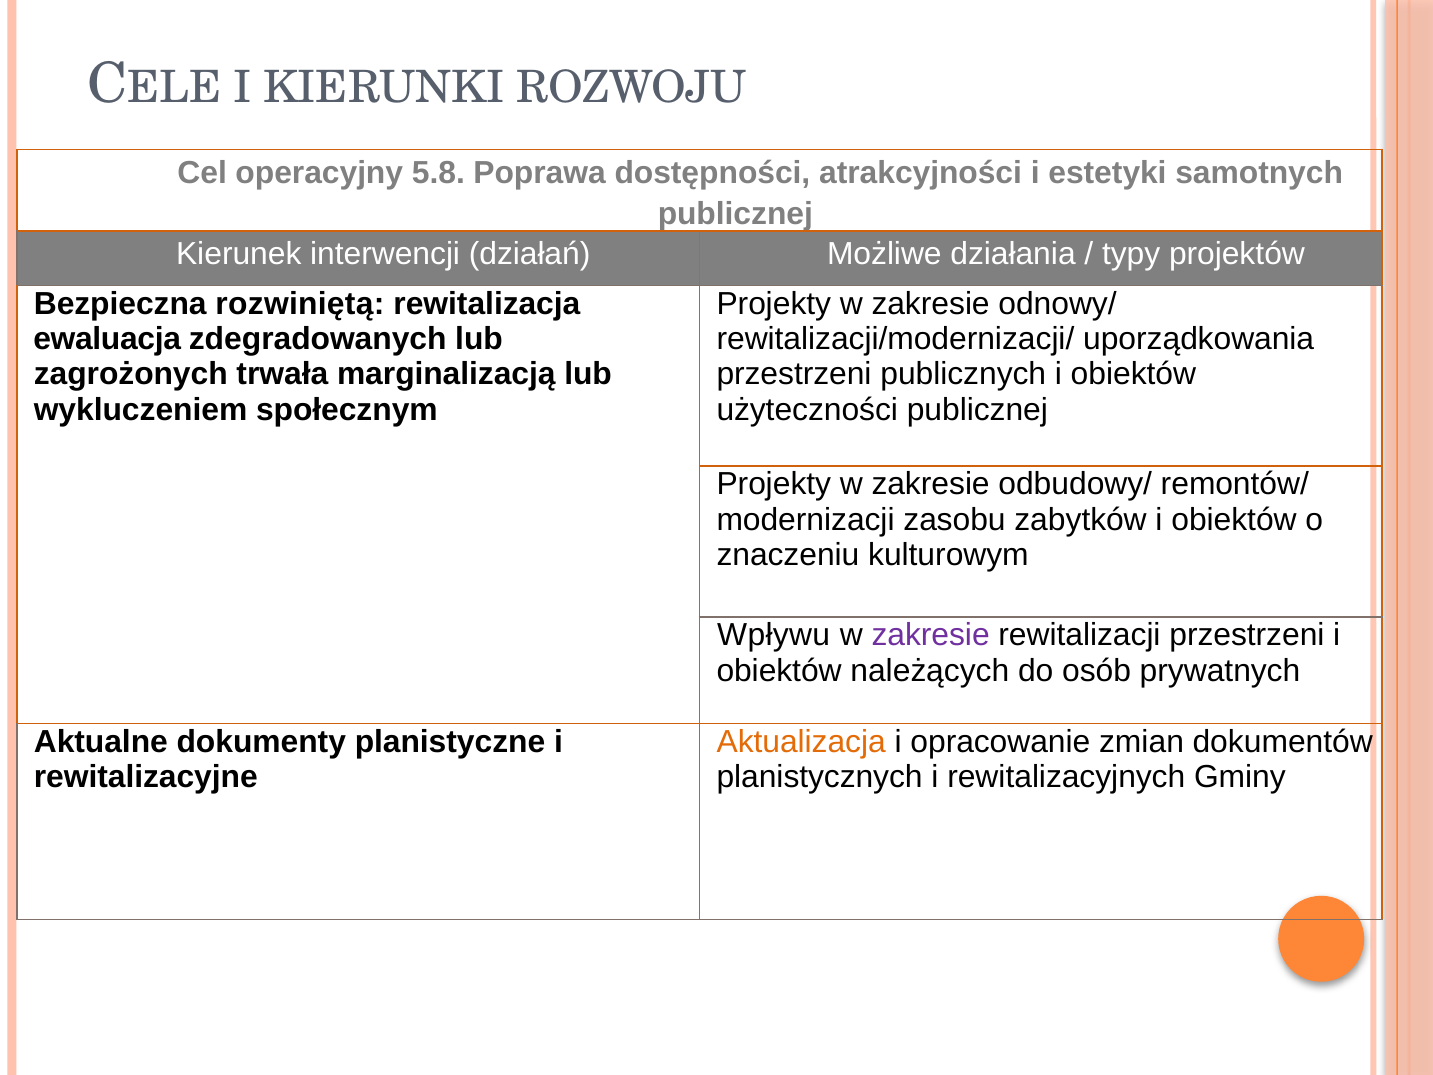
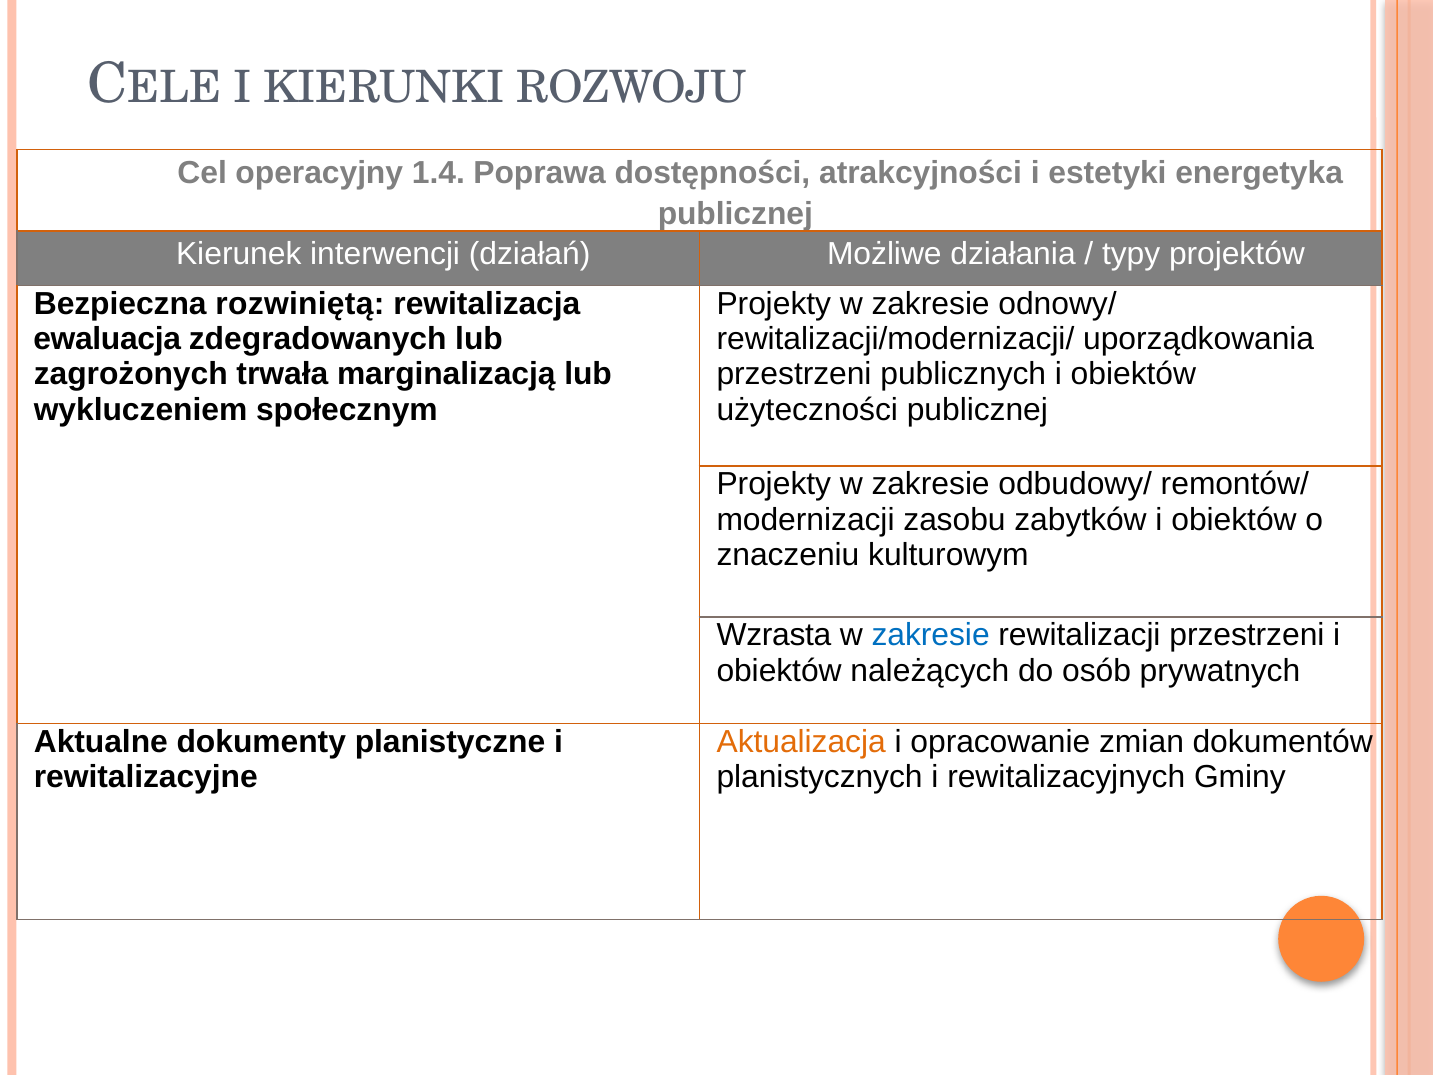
5.8: 5.8 -> 1.4 (438, 173)
samotnych: samotnych -> energetyka (1259, 173)
Wpływu: Wpływu -> Wzrasta (774, 635)
zakresie colour: purple -> blue (931, 635)
